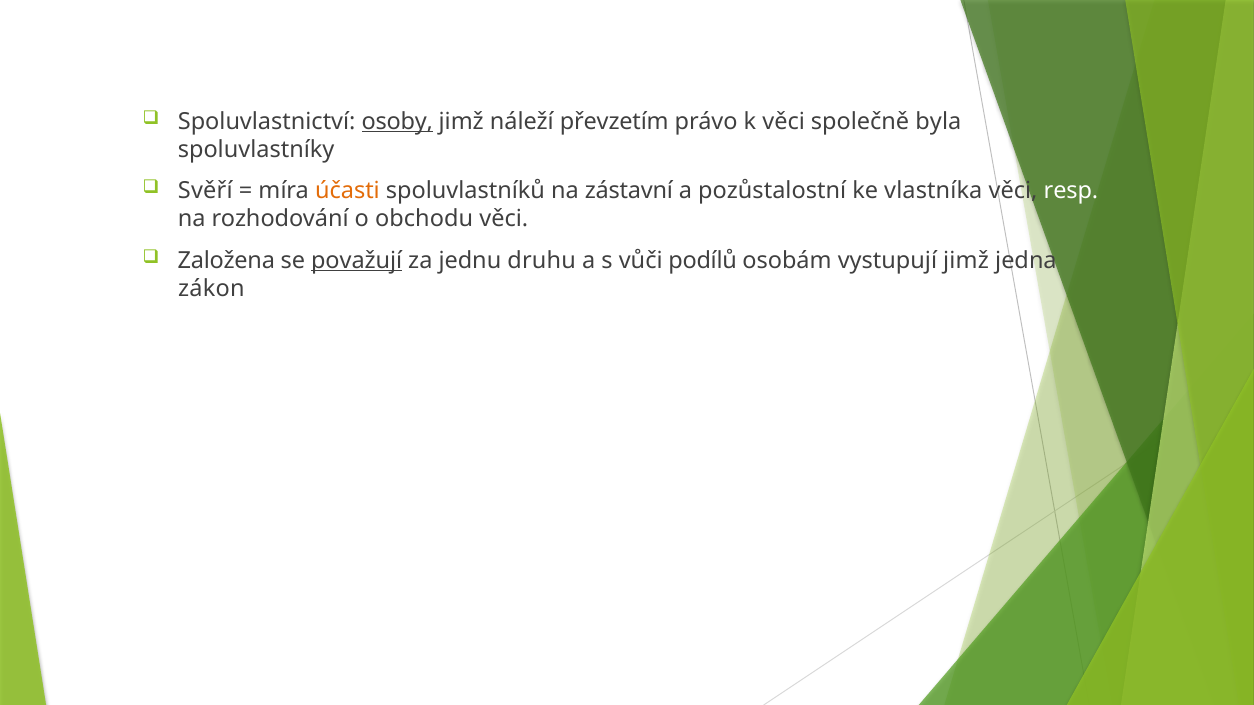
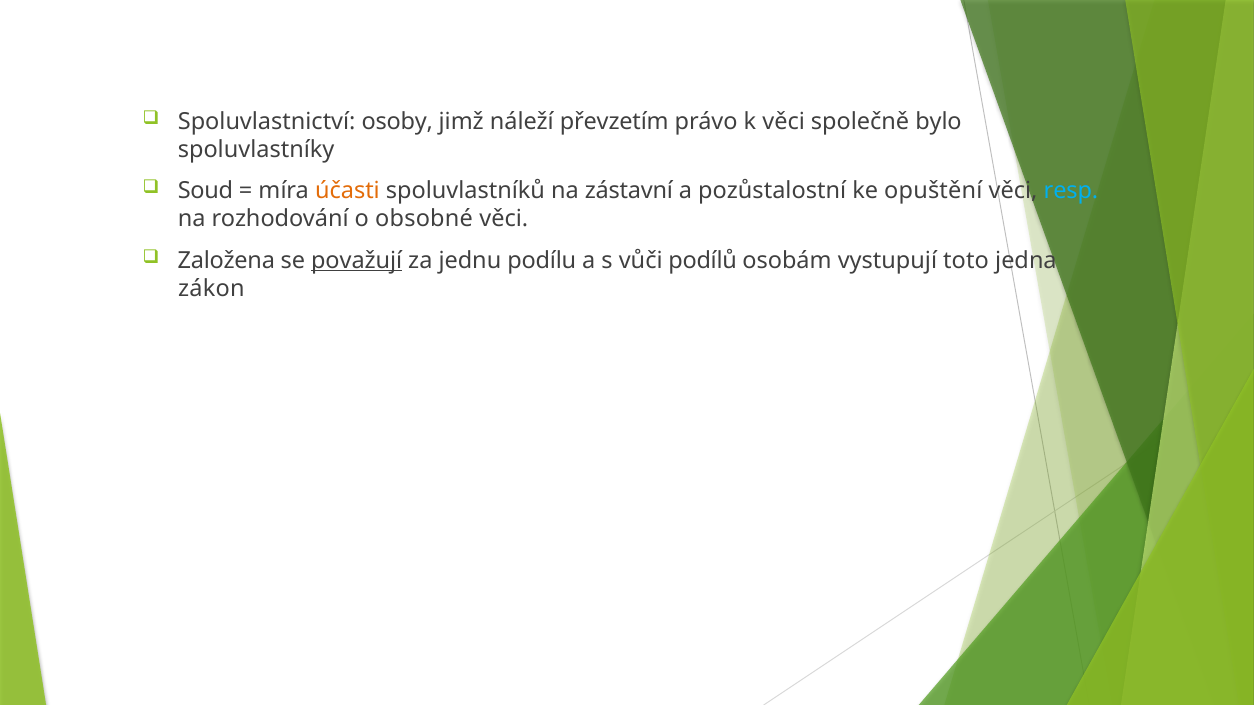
osoby underline: present -> none (397, 121)
byla: byla -> bylo (939, 121)
Svěří: Svěří -> Soud (205, 191)
vlastníka: vlastníka -> opuštění (933, 191)
resp colour: white -> light blue (1071, 191)
obchodu: obchodu -> obsobné (424, 219)
druhu: druhu -> podílu (542, 260)
vystupují jimž: jimž -> toto (966, 260)
